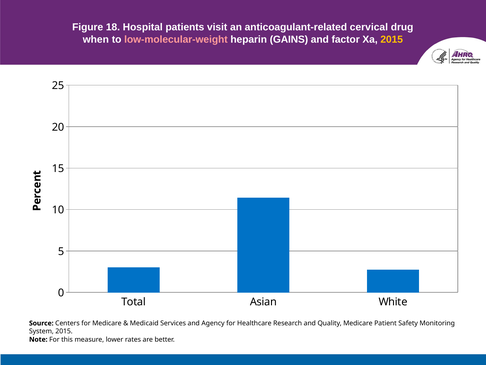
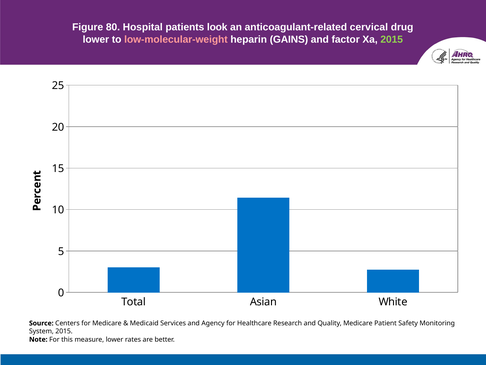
18: 18 -> 80 (113, 27)
visit: visit -> look (217, 27)
when: when -> lower (96, 39)
2015 colour: yellow -> light green (392, 39)
